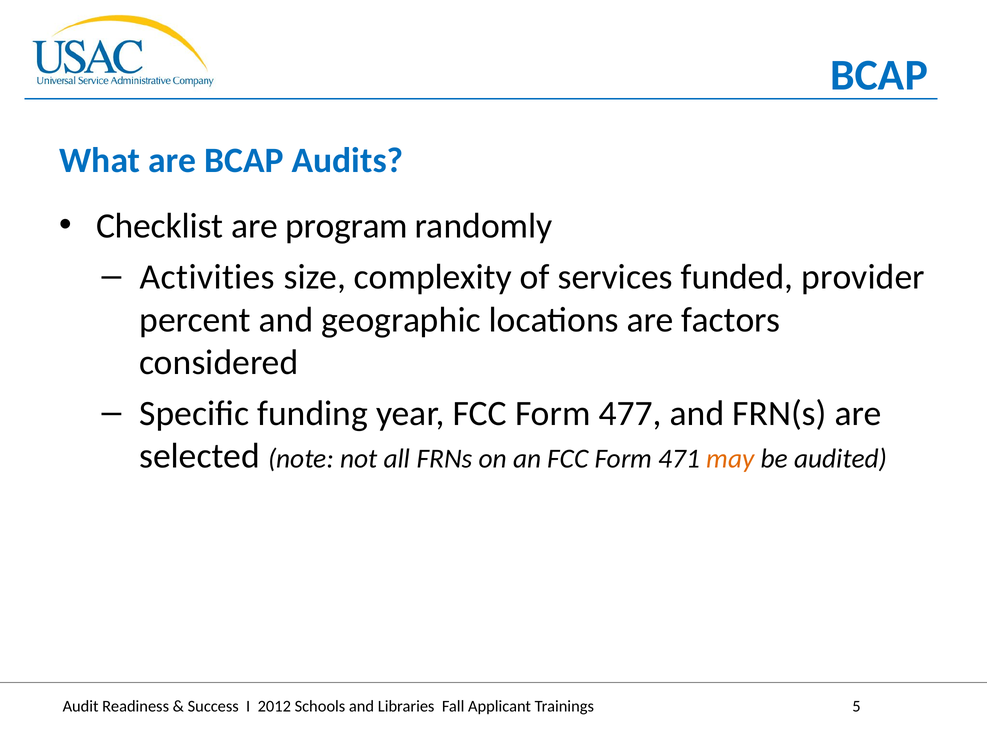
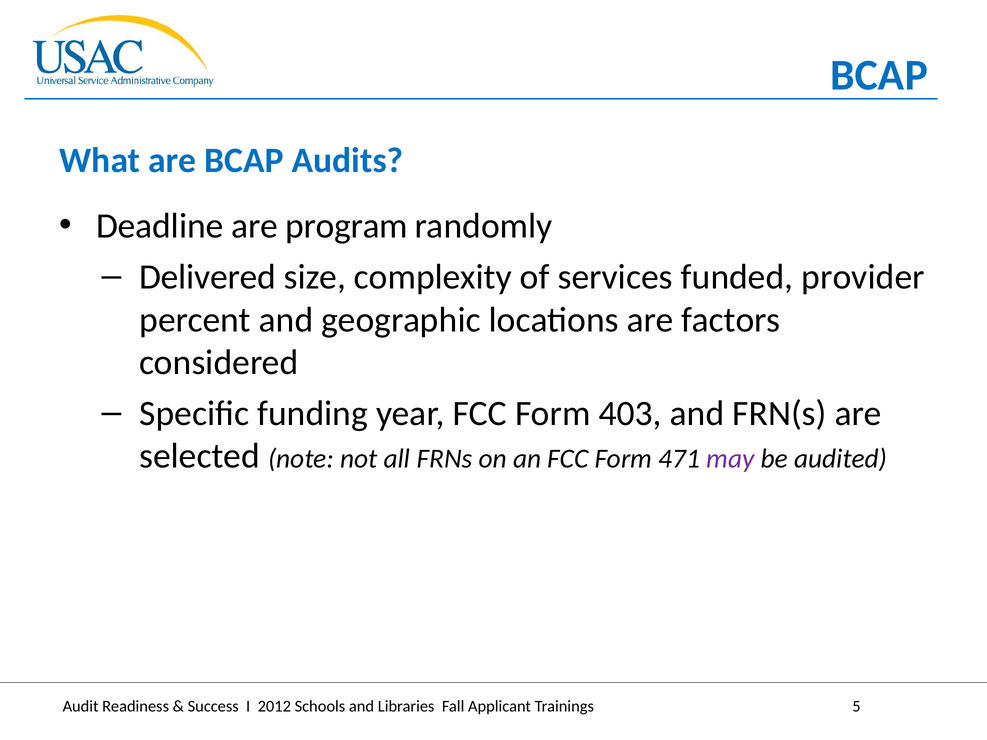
Checklist: Checklist -> Deadline (160, 226)
Activities: Activities -> Delivered (208, 277)
477: 477 -> 403 (630, 414)
may colour: orange -> purple (730, 459)
